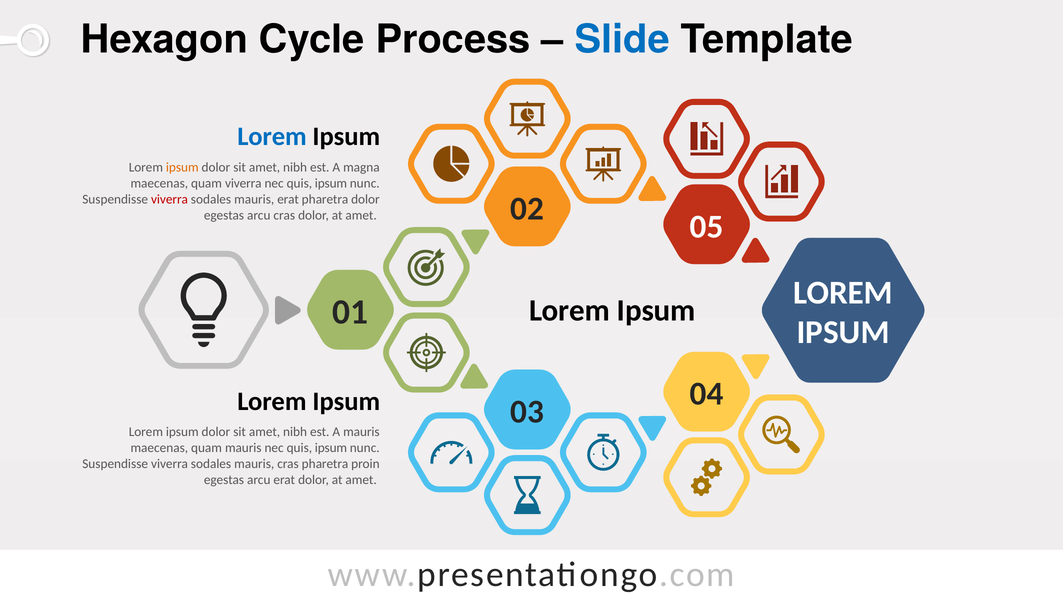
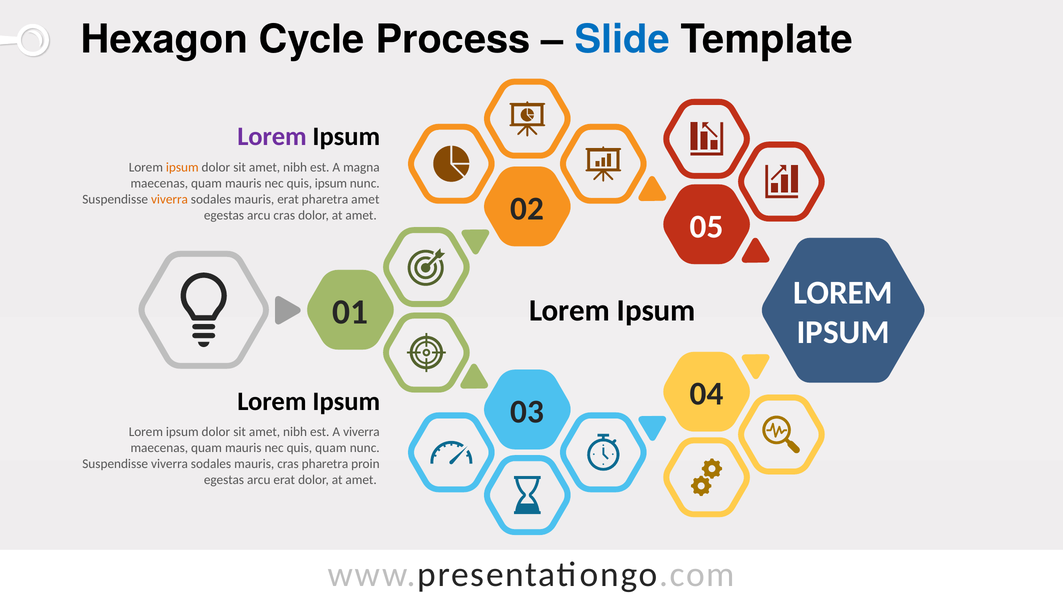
Lorem colour: blue -> purple (272, 137)
viverra: viverra -> mauris (243, 183)
viverra colour: red -> orange (170, 199)
pharetra dolor: dolor -> amet (365, 199)
A mauris: mauris -> viverra (361, 432)
ipsum: ipsum -> quam (331, 448)
